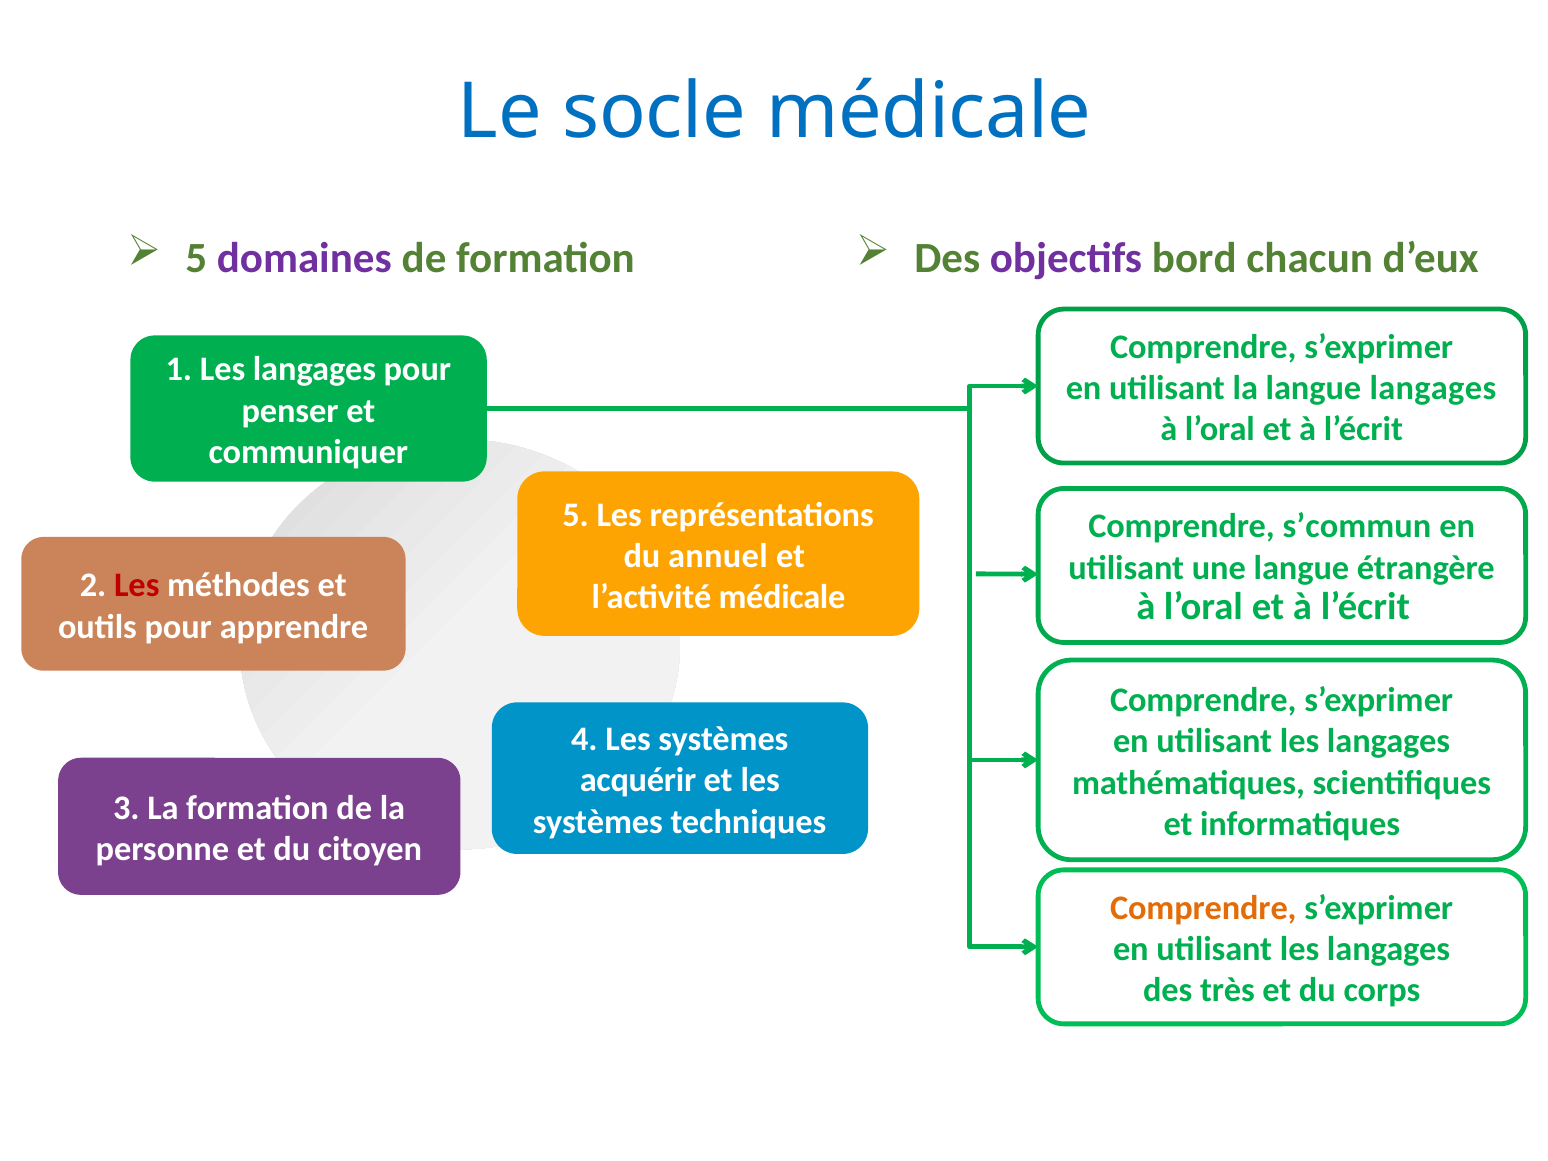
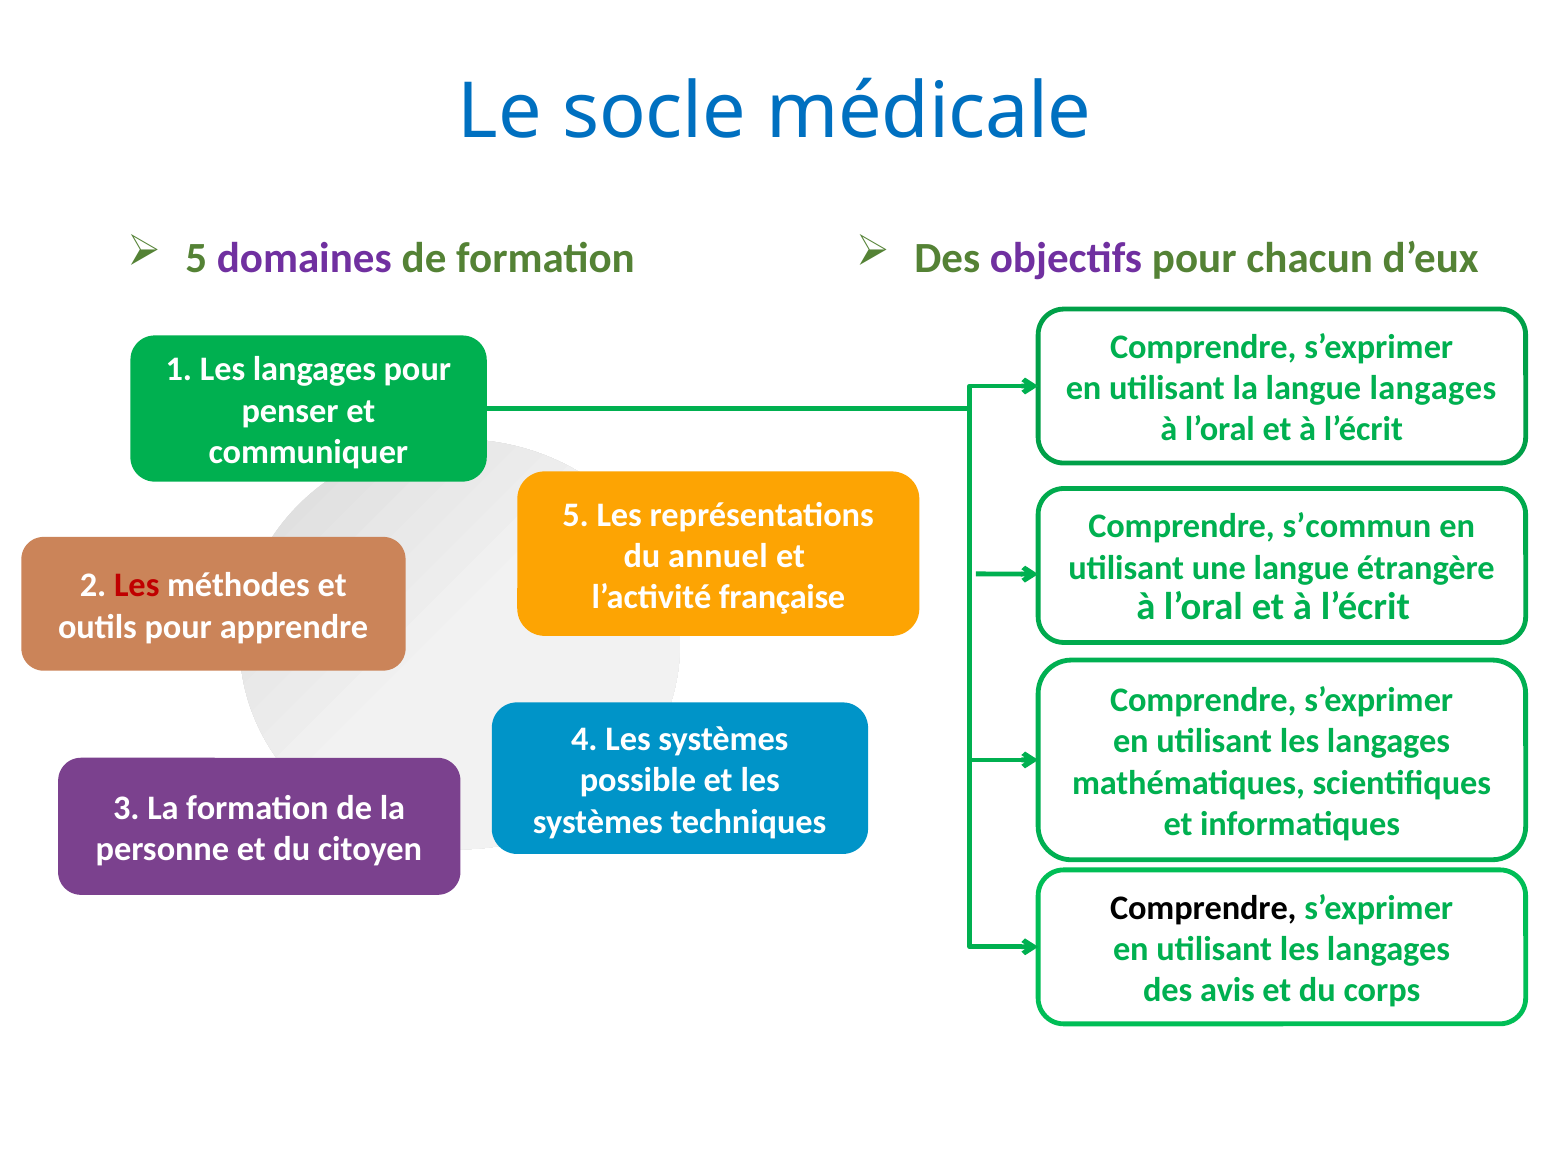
objectifs bord: bord -> pour (1194, 258)
l’activité médicale: médicale -> française (782, 597)
acquérir: acquérir -> possible (638, 781)
Comprendre colour: orange -> black (1203, 908)
très: très -> avis (1227, 990)
